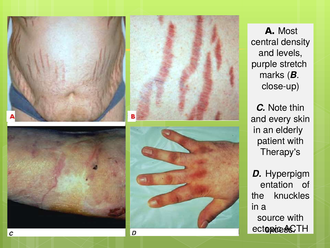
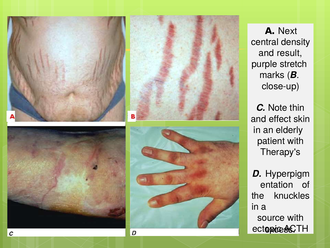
Most: Most -> Next (288, 31)
levels: levels -> result (290, 53)
every: every -> effect (280, 119)
